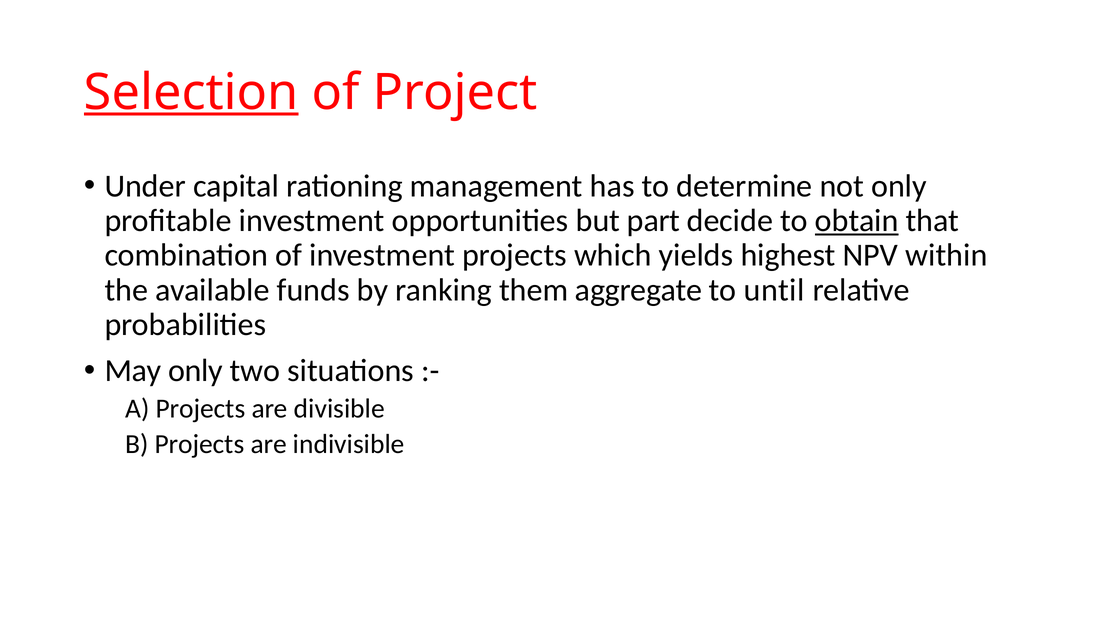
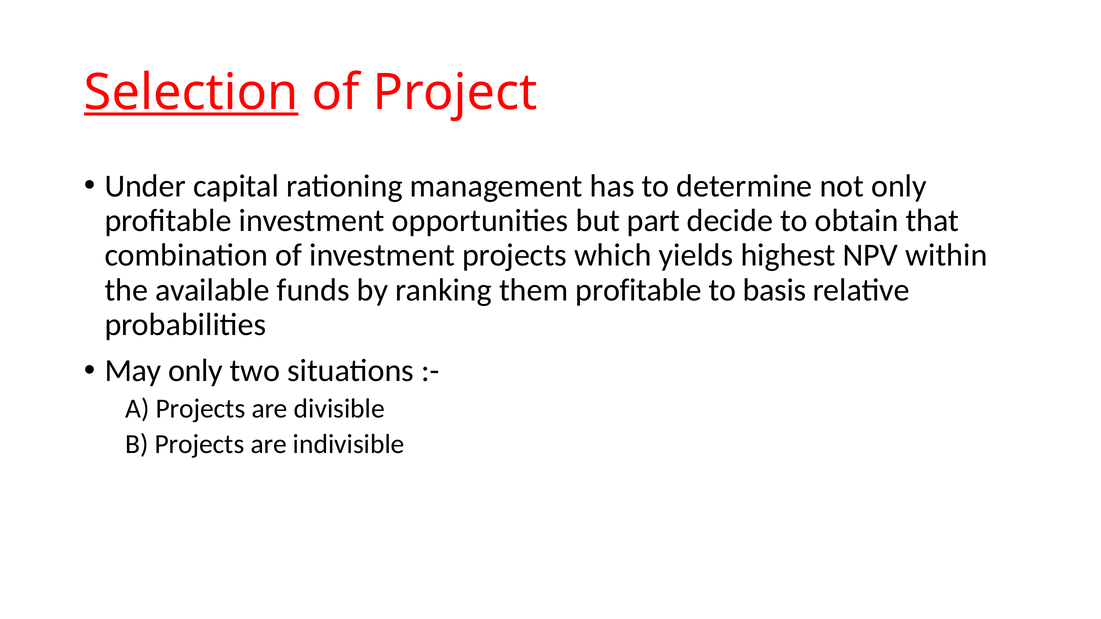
obtain underline: present -> none (857, 221)
them aggregate: aggregate -> profitable (639, 290)
until: until -> basis (774, 290)
